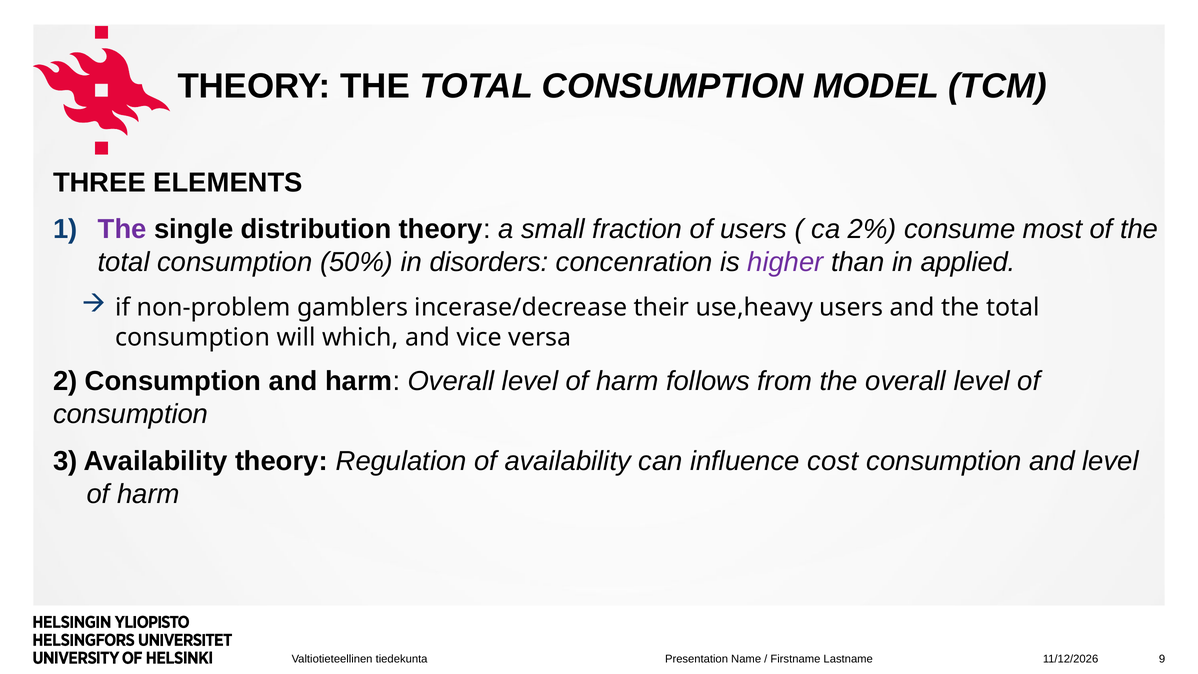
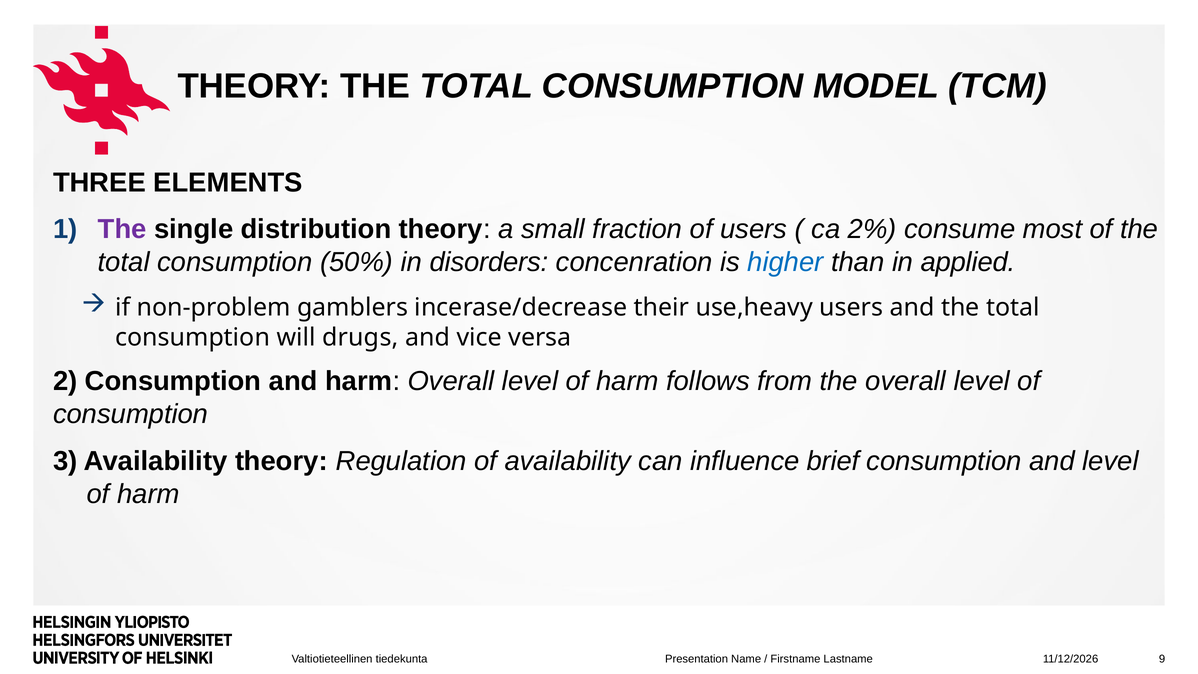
higher colour: purple -> blue (785, 262)
which: which -> drugs (360, 337)
cost: cost -> brief (833, 461)
